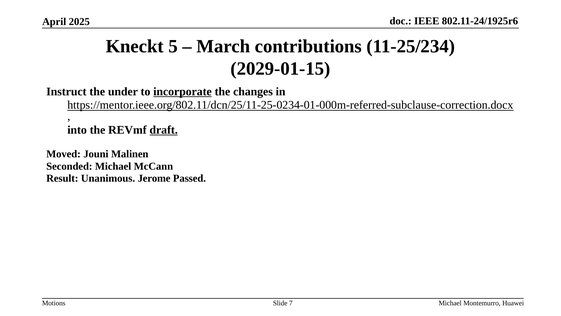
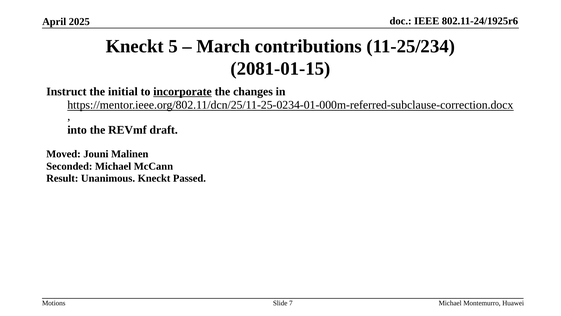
2029-01-15: 2029-01-15 -> 2081-01-15 (280, 69)
under: under -> initial (123, 91)
draft underline: present -> none (164, 130)
Unanimous Jerome: Jerome -> Kneckt (154, 178)
